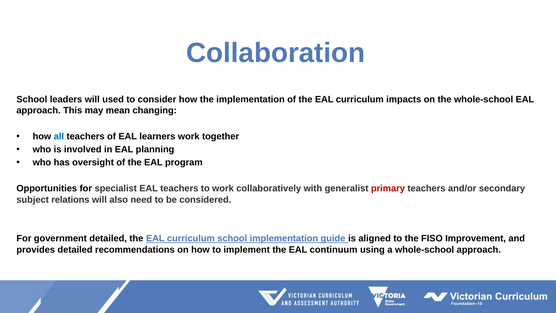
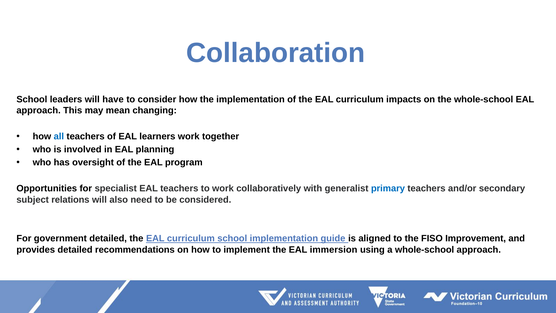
used: used -> have (113, 99)
primary colour: red -> blue (388, 188)
continuum: continuum -> immersion (334, 250)
